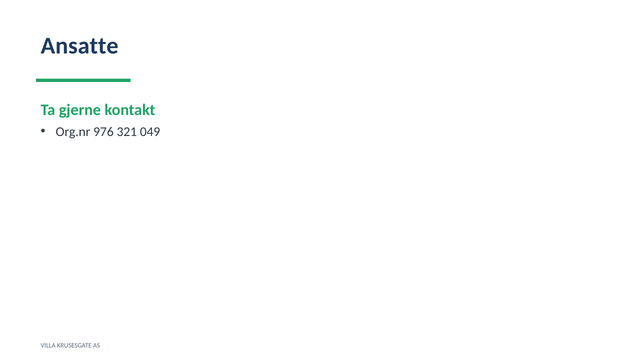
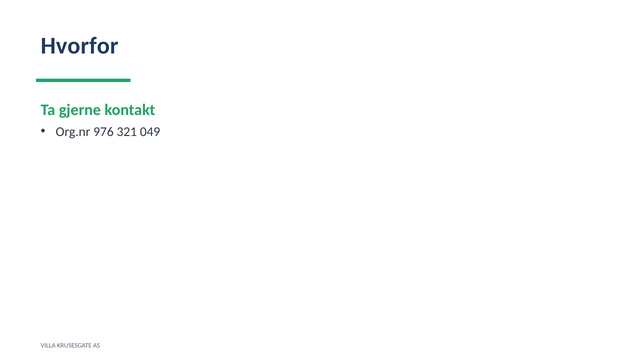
Ansatte: Ansatte -> Hvorfor (80, 46)
